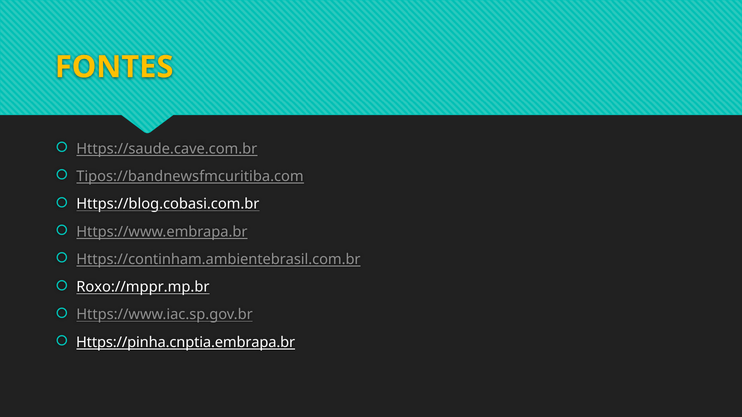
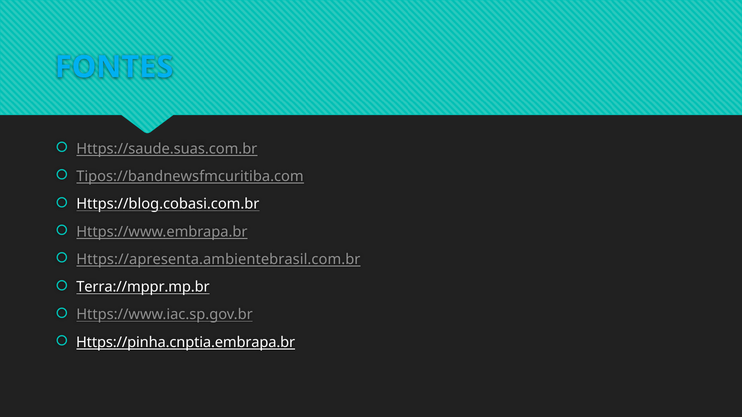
FONTES colour: yellow -> light blue (114, 67)
Https://saude.cave.com.br: Https://saude.cave.com.br -> Https://saude.suas.com.br (167, 149)
Https://continham.ambientebrasil.com.br: Https://continham.ambientebrasil.com.br -> Https://apresenta.ambientebrasil.com.br (218, 260)
Roxo://mppr.mp.br: Roxo://mppr.mp.br -> Terra://mppr.mp.br (143, 287)
